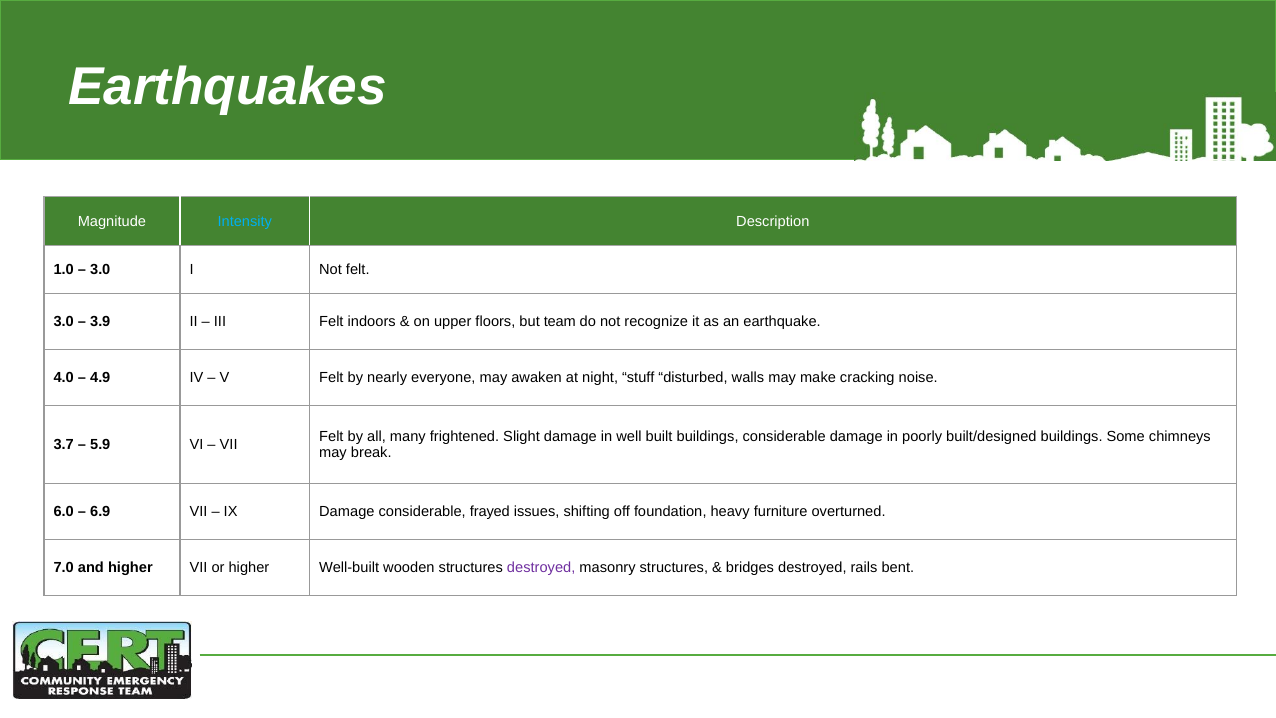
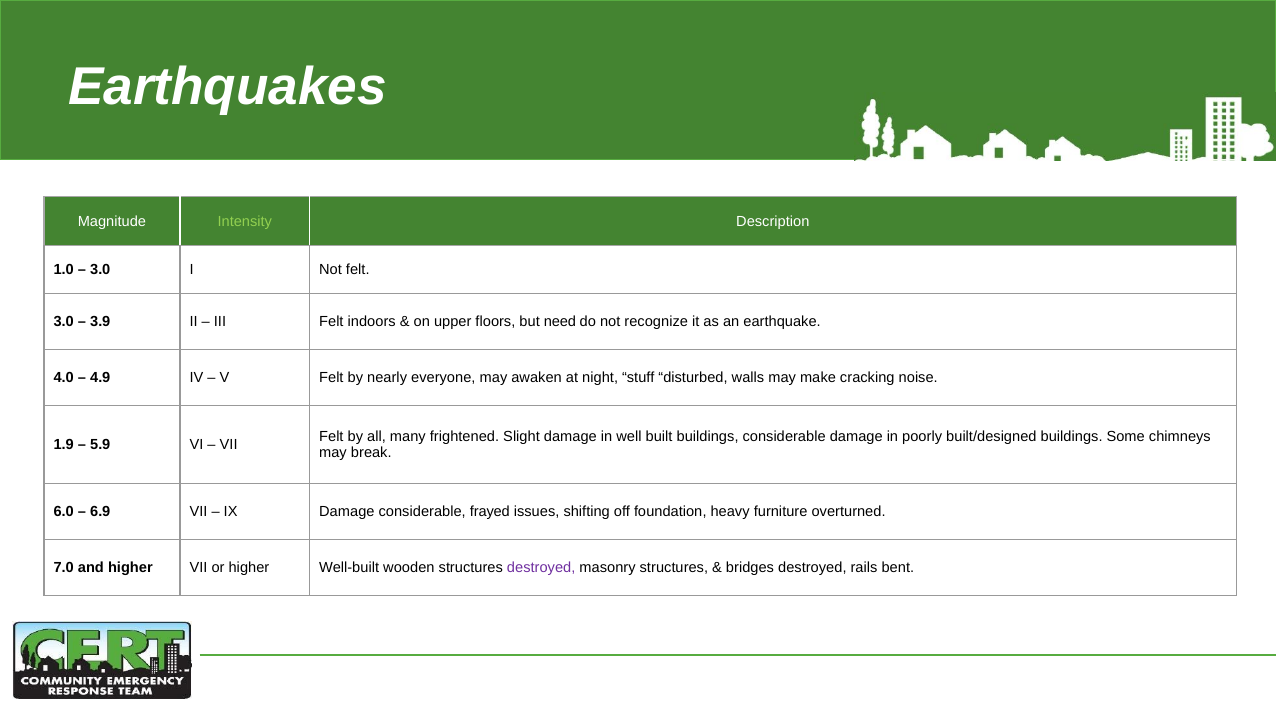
Intensity colour: light blue -> light green (245, 221)
team: team -> need (560, 322)
3.7: 3.7 -> 1.9 (64, 445)
